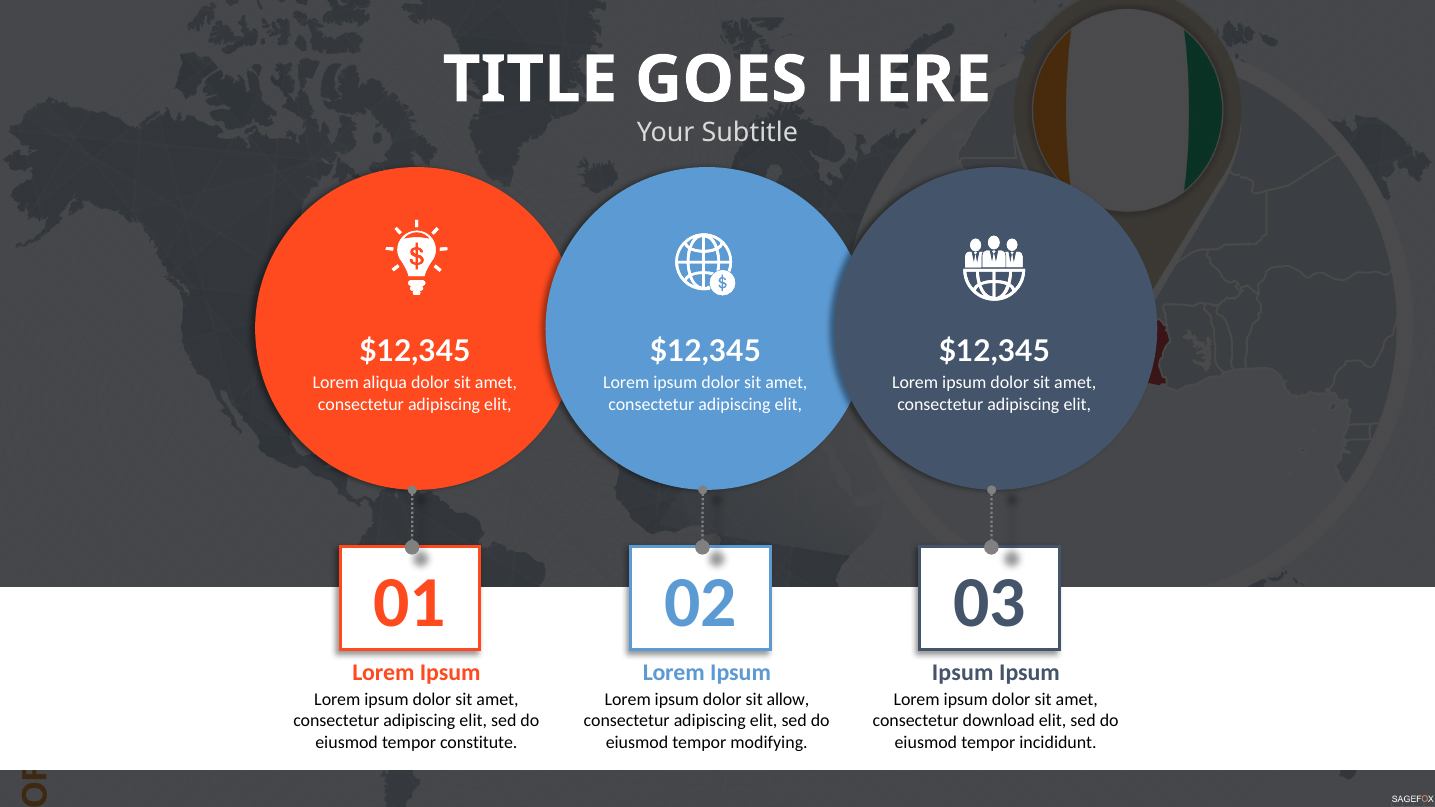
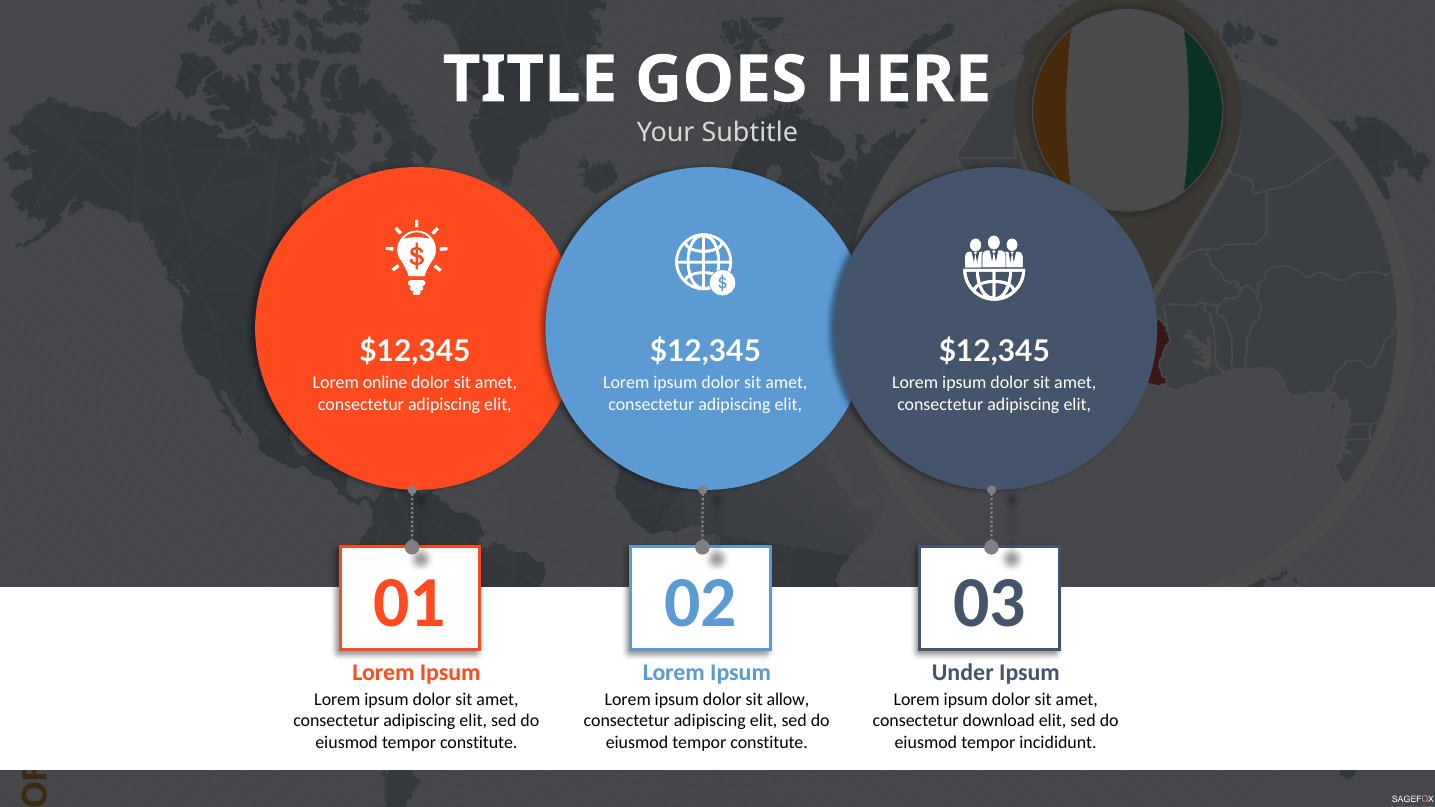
aliqua: aliqua -> online (385, 383)
Ipsum: Ipsum -> Under (963, 673)
modifying: modifying -> constitute (769, 742)
